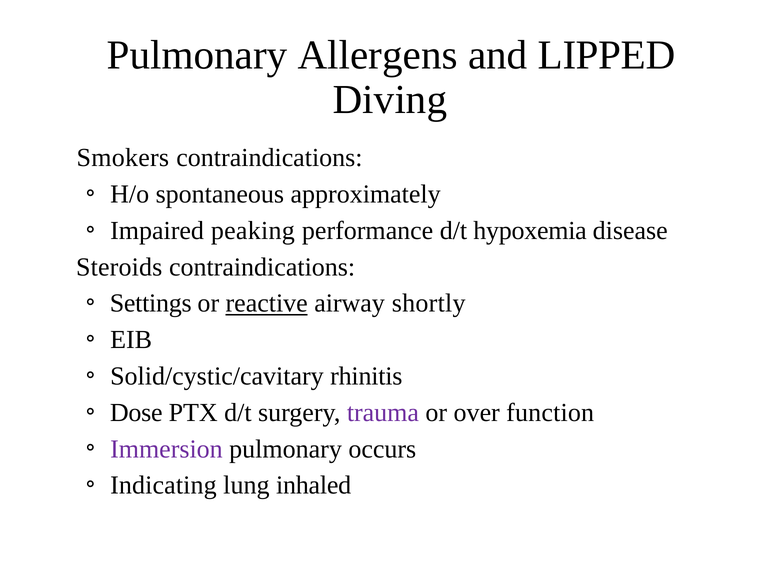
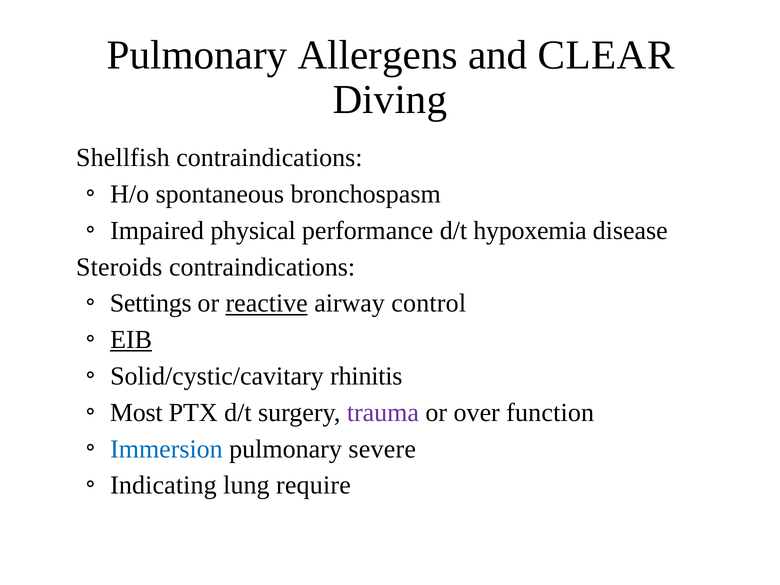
LIPPED: LIPPED -> CLEAR (606, 55)
Smokers: Smokers -> Shellfish (123, 158)
approximately: approximately -> bronchospasm (366, 194)
peaking: peaking -> physical (253, 231)
shortly: shortly -> control (429, 303)
EIB underline: none -> present (131, 340)
Dose: Dose -> Most (136, 413)
Immersion colour: purple -> blue (166, 449)
occurs: occurs -> severe (382, 449)
inhaled: inhaled -> require (313, 485)
